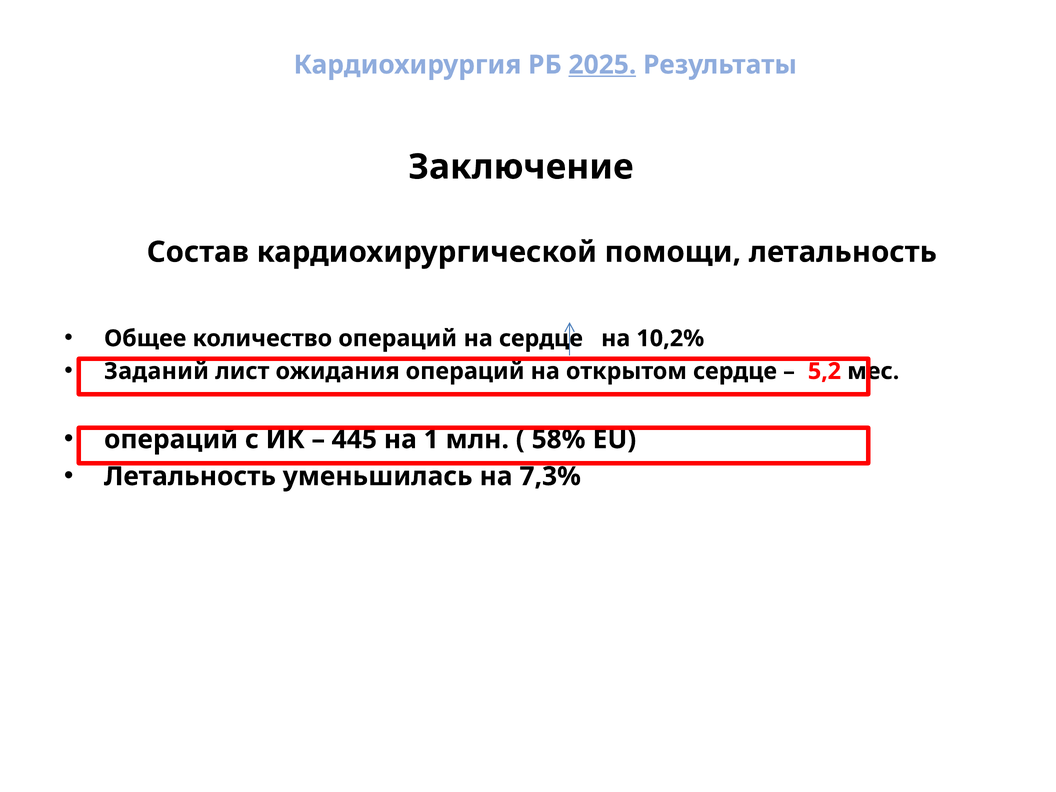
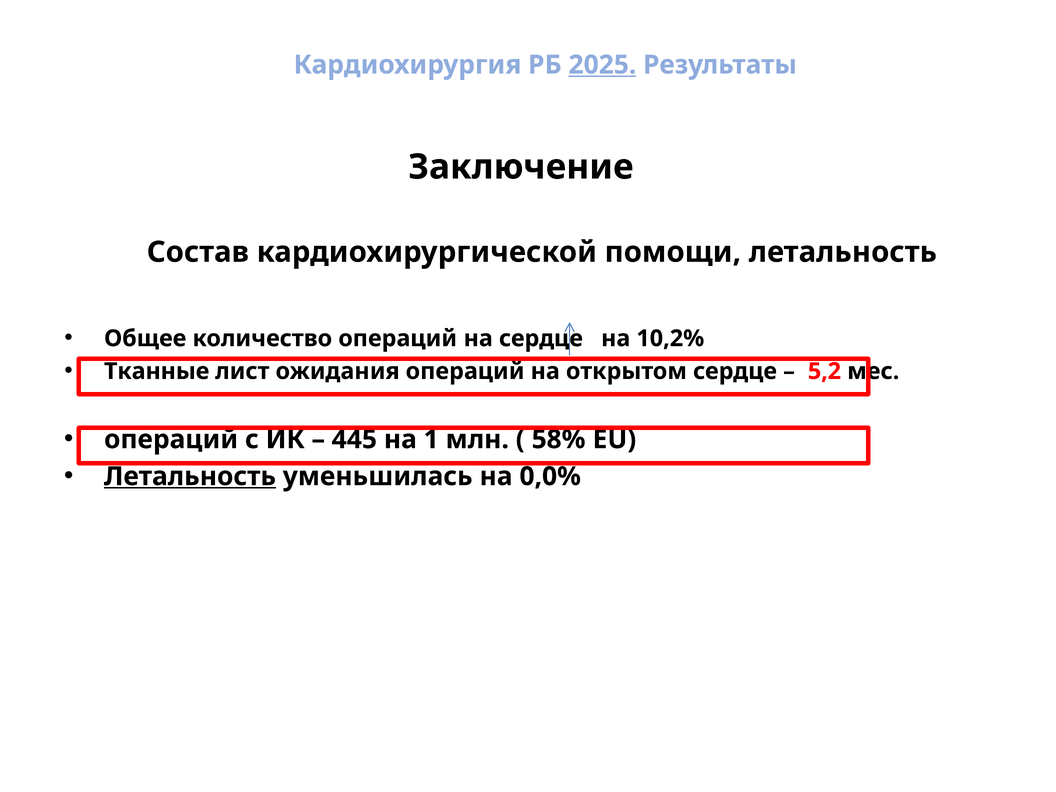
Заданий: Заданий -> Тканные (157, 371)
Летальность underline: none -> present (190, 476)
7,3%: 7,3% -> 0,0% (550, 476)
